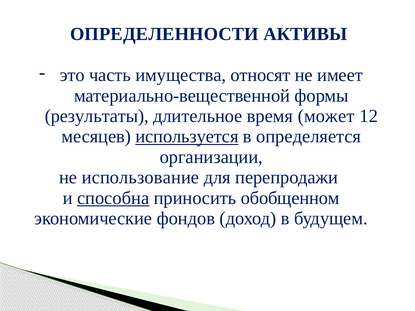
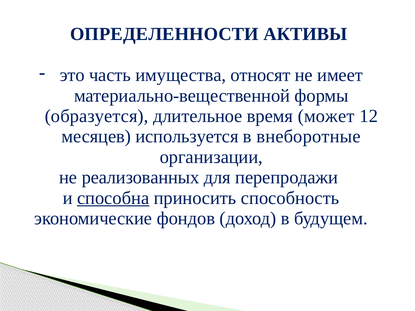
результаты: результаты -> образуется (97, 116)
используется underline: present -> none (187, 137)
определяется: определяется -> внеборотные (309, 137)
использование: использование -> реализованных (141, 178)
обобщенном: обобщенном -> способность (290, 198)
